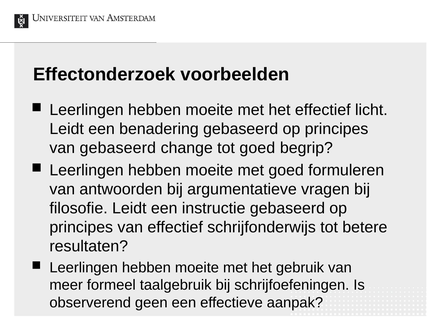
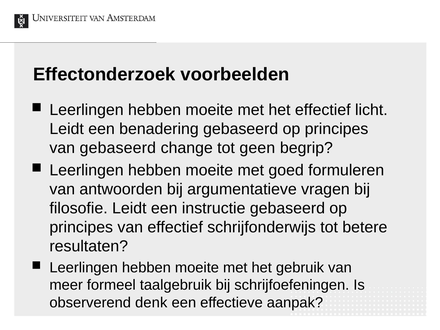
tot goed: goed -> geen (257, 148)
geen: geen -> denk (151, 303)
